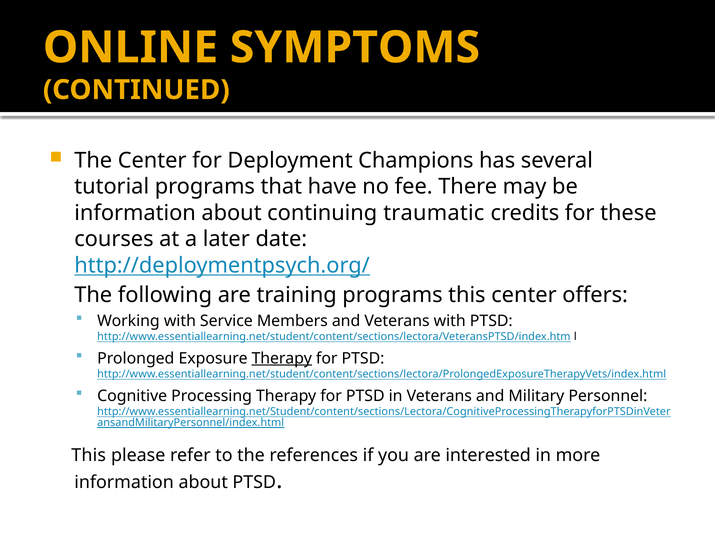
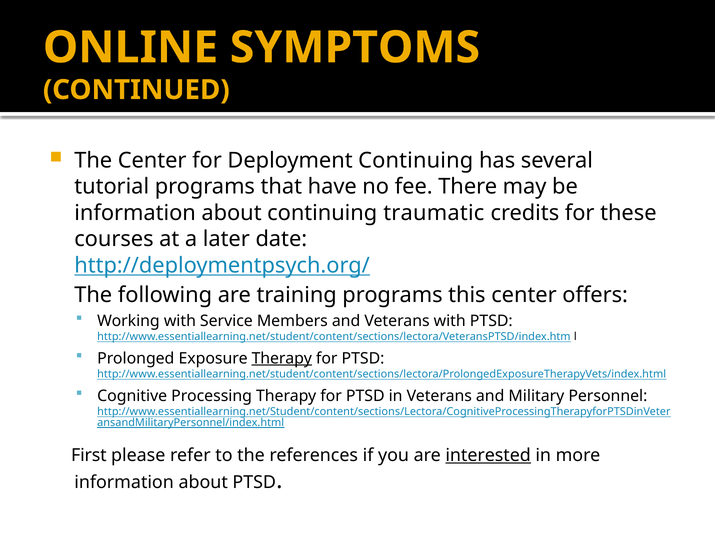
Deployment Champions: Champions -> Continuing (416, 161)
This: This -> First (89, 455)
interested underline: none -> present (488, 455)
